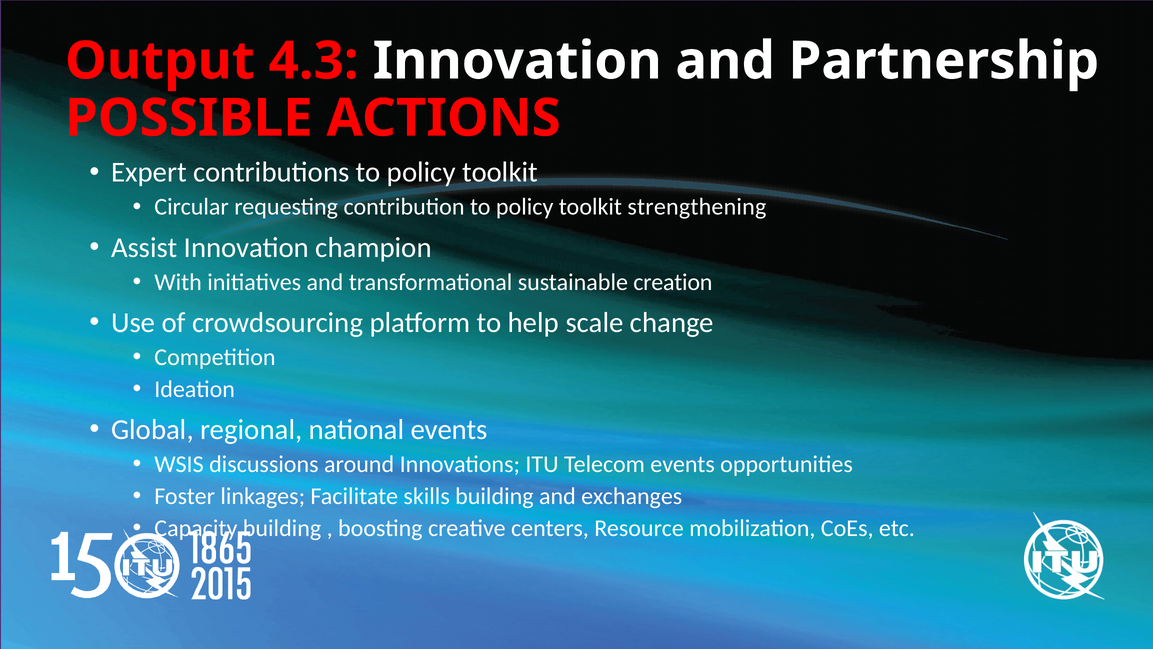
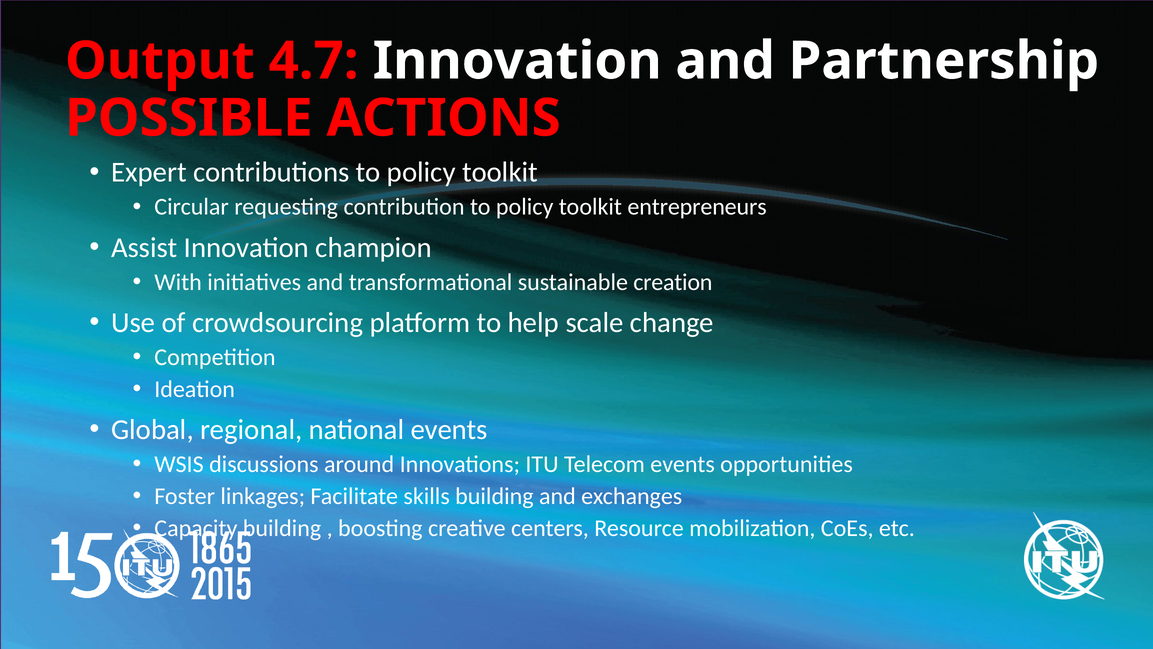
4.3: 4.3 -> 4.7 (314, 61)
strengthening: strengthening -> entrepreneurs (697, 207)
